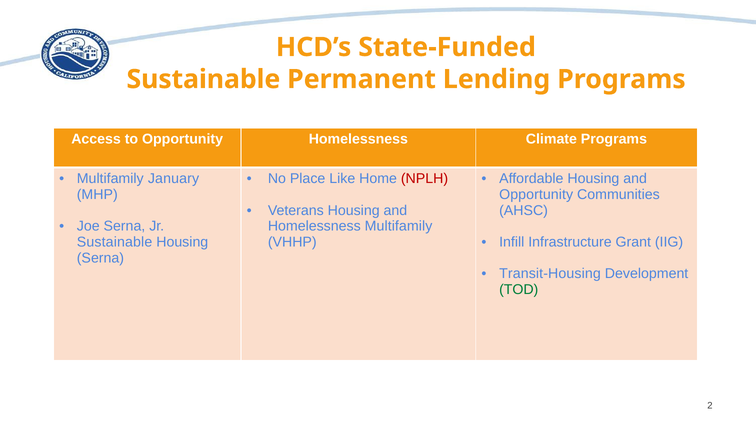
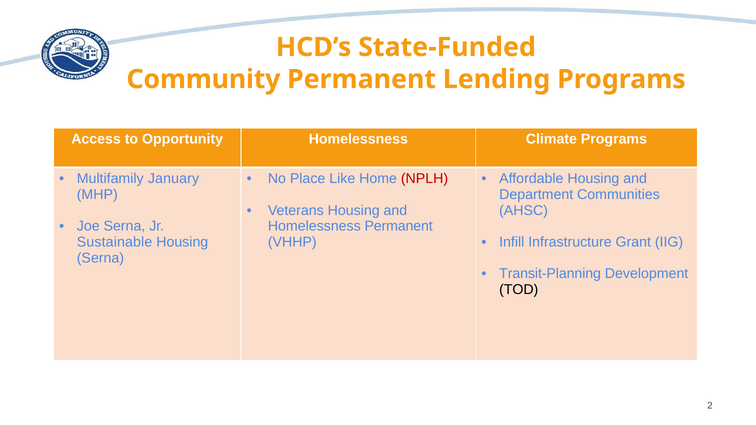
Sustainable: Sustainable -> Community (203, 79)
Opportunity: Opportunity -> Department (536, 195)
Homelessness Multifamily: Multifamily -> Permanent (399, 226)
Transit-Housing: Transit-Housing -> Transit-Planning (550, 274)
TOD colour: green -> black (519, 290)
